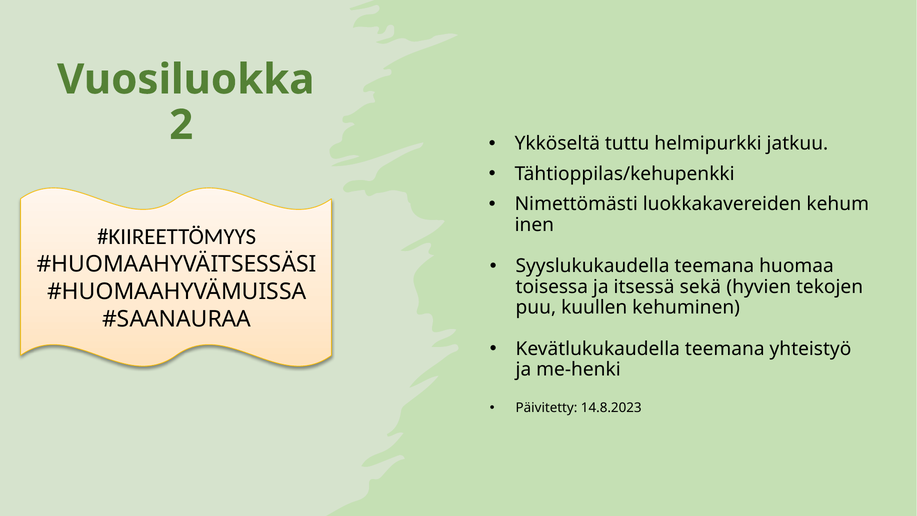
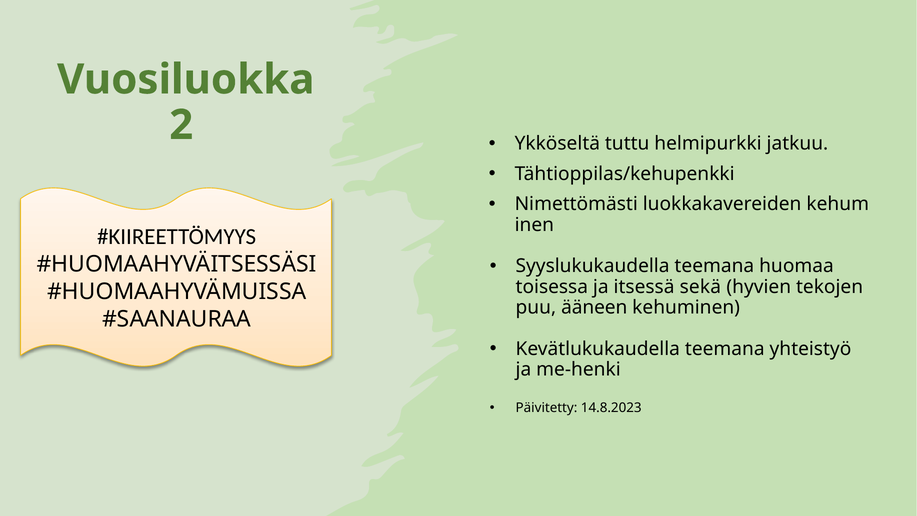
kuullen: kuullen -> ääneen (594, 307)
